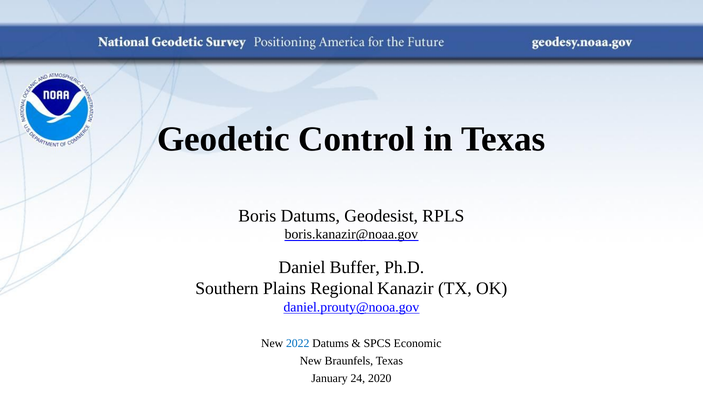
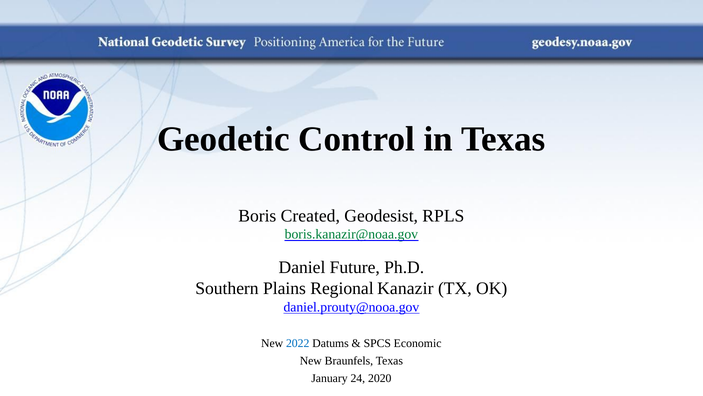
Boris Datums: Datums -> Created (310, 216)
boris.kanazir@noaa.gov colour: black -> green (351, 234)
Buffer: Buffer -> Future (355, 267)
